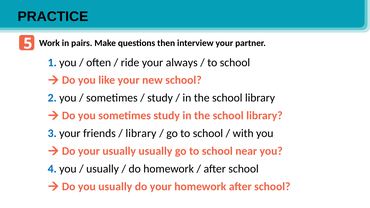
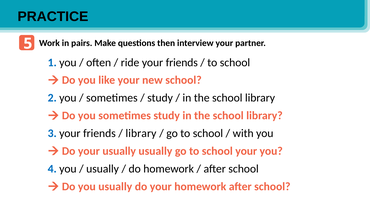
ride your always: always -> friends (182, 63)
school near: near -> your (246, 151)
